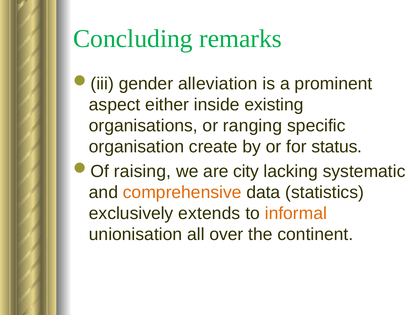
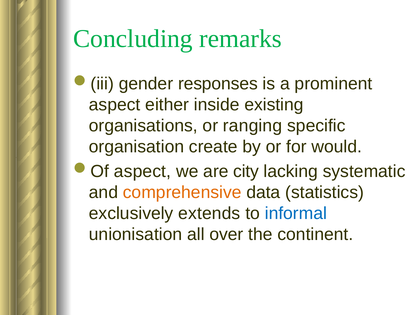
alleviation: alleviation -> responses (218, 84)
status: status -> would (337, 147)
raising: raising -> aspect (143, 171)
informal colour: orange -> blue (296, 213)
